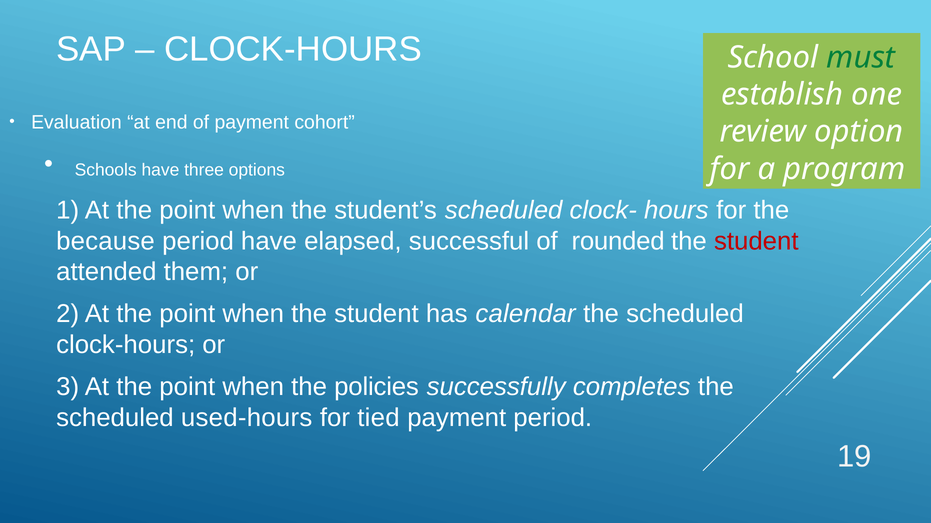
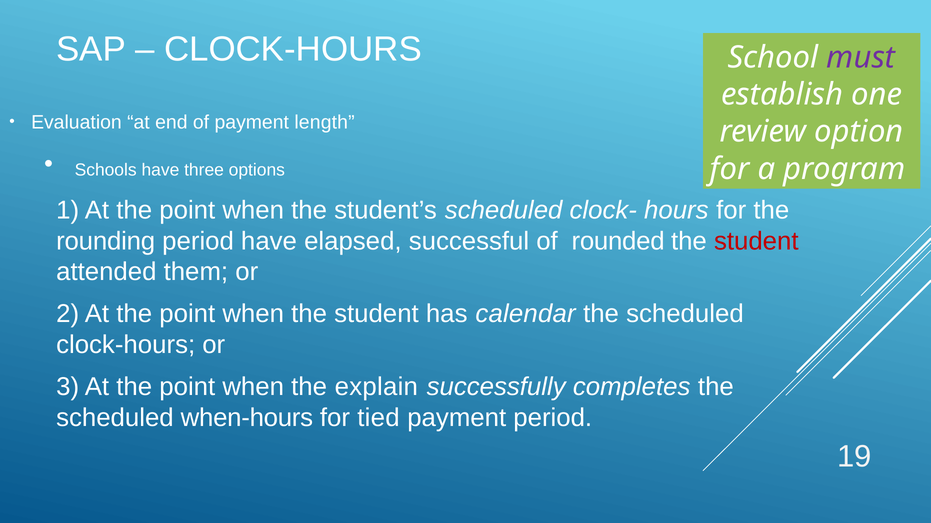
must colour: green -> purple (861, 57)
cohort: cohort -> length (325, 122)
because: because -> rounding (106, 241)
policies: policies -> explain (376, 387)
used-hours: used-hours -> when-hours (247, 418)
